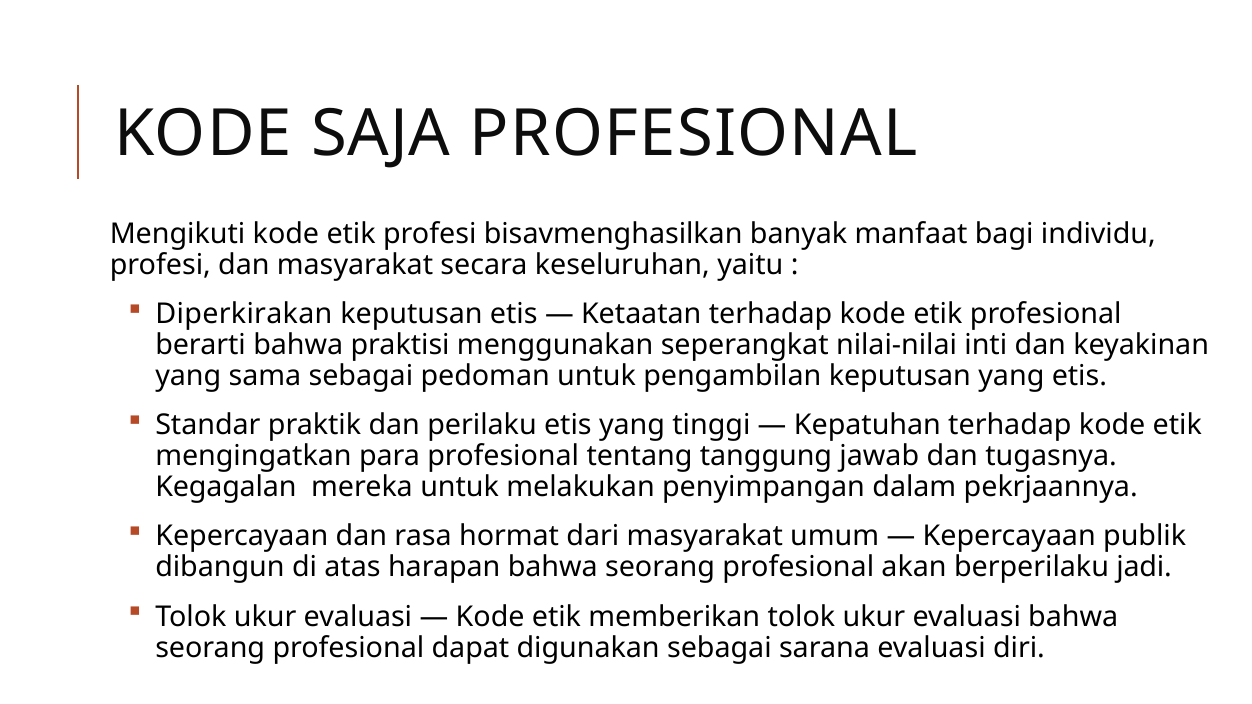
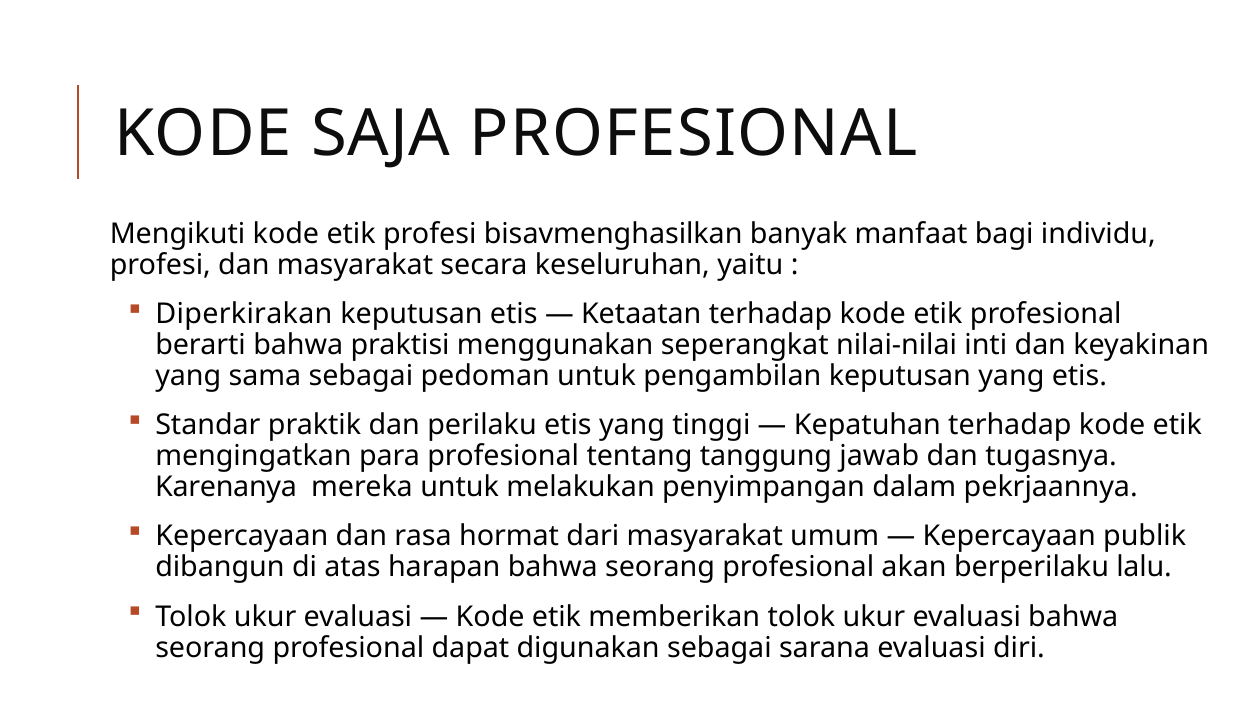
Kegagalan: Kegagalan -> Karenanya (226, 487)
jadi: jadi -> lalu (1144, 568)
